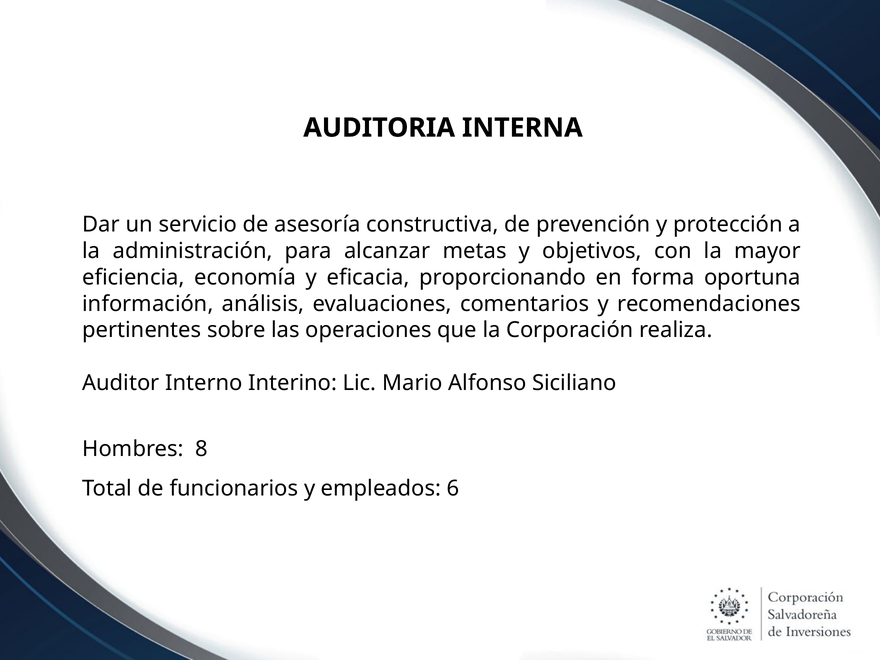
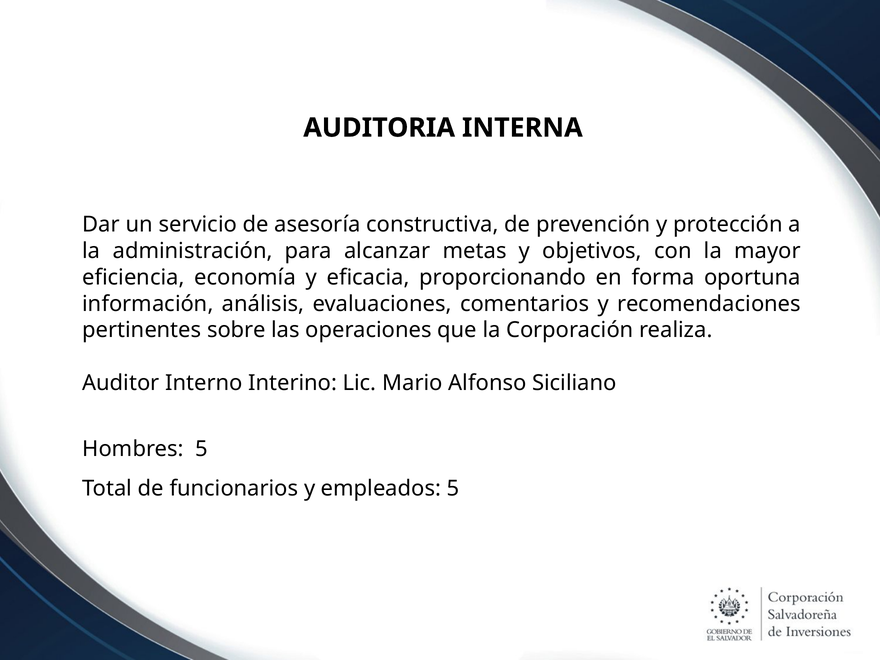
Hombres 8: 8 -> 5 (201, 449)
empleados 6: 6 -> 5 (453, 489)
